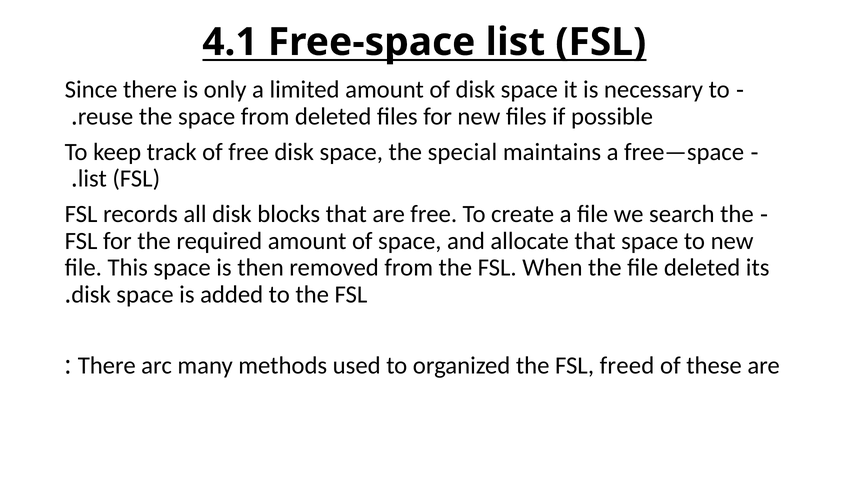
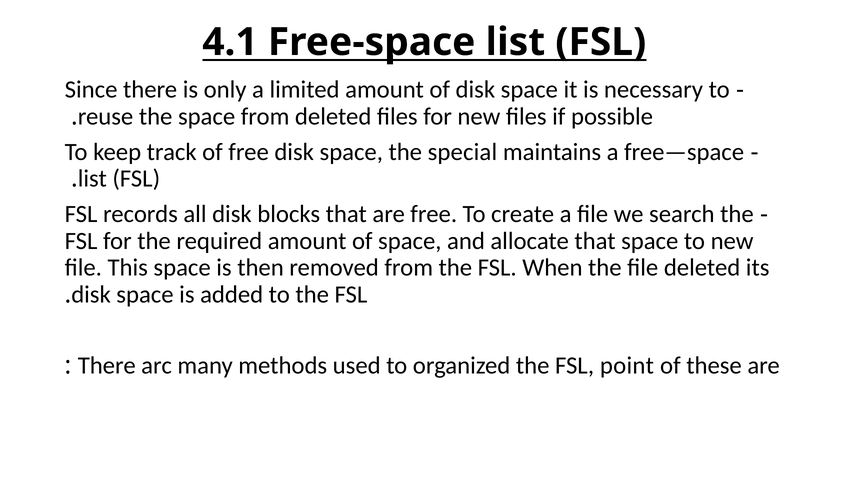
freed: freed -> point (627, 365)
